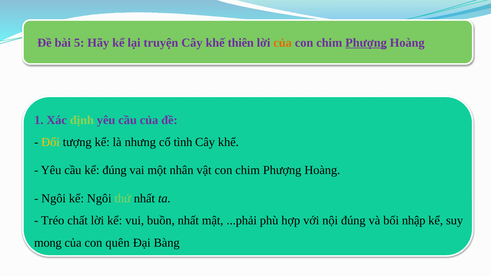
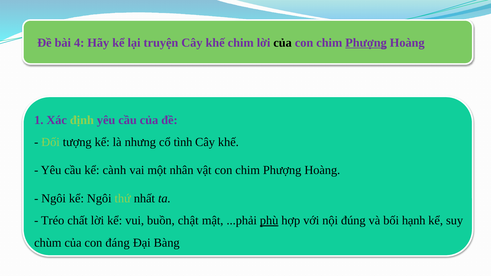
5: 5 -> 4 (79, 43)
khế thiên: thiên -> chim (241, 43)
của colour: orange -> black (283, 43)
Đối colour: yellow -> light green (51, 142)
kể đúng: đúng -> cành (114, 170)
buồn nhất: nhất -> chật (188, 221)
phù underline: none -> present (269, 221)
nhập: nhập -> hạnh (414, 221)
mong: mong -> chùm (48, 243)
quên: quên -> đáng (118, 243)
